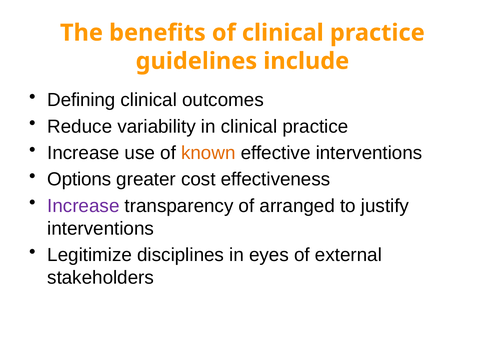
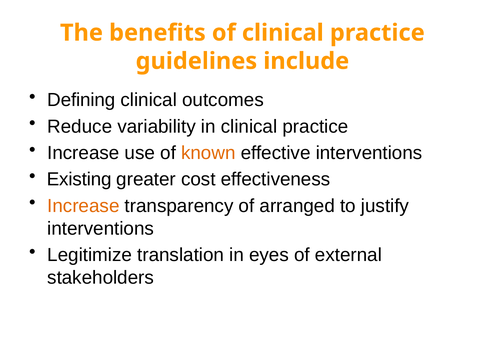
Options: Options -> Existing (79, 179)
Increase colour: purple -> orange (83, 206)
disciplines: disciplines -> translation (181, 255)
